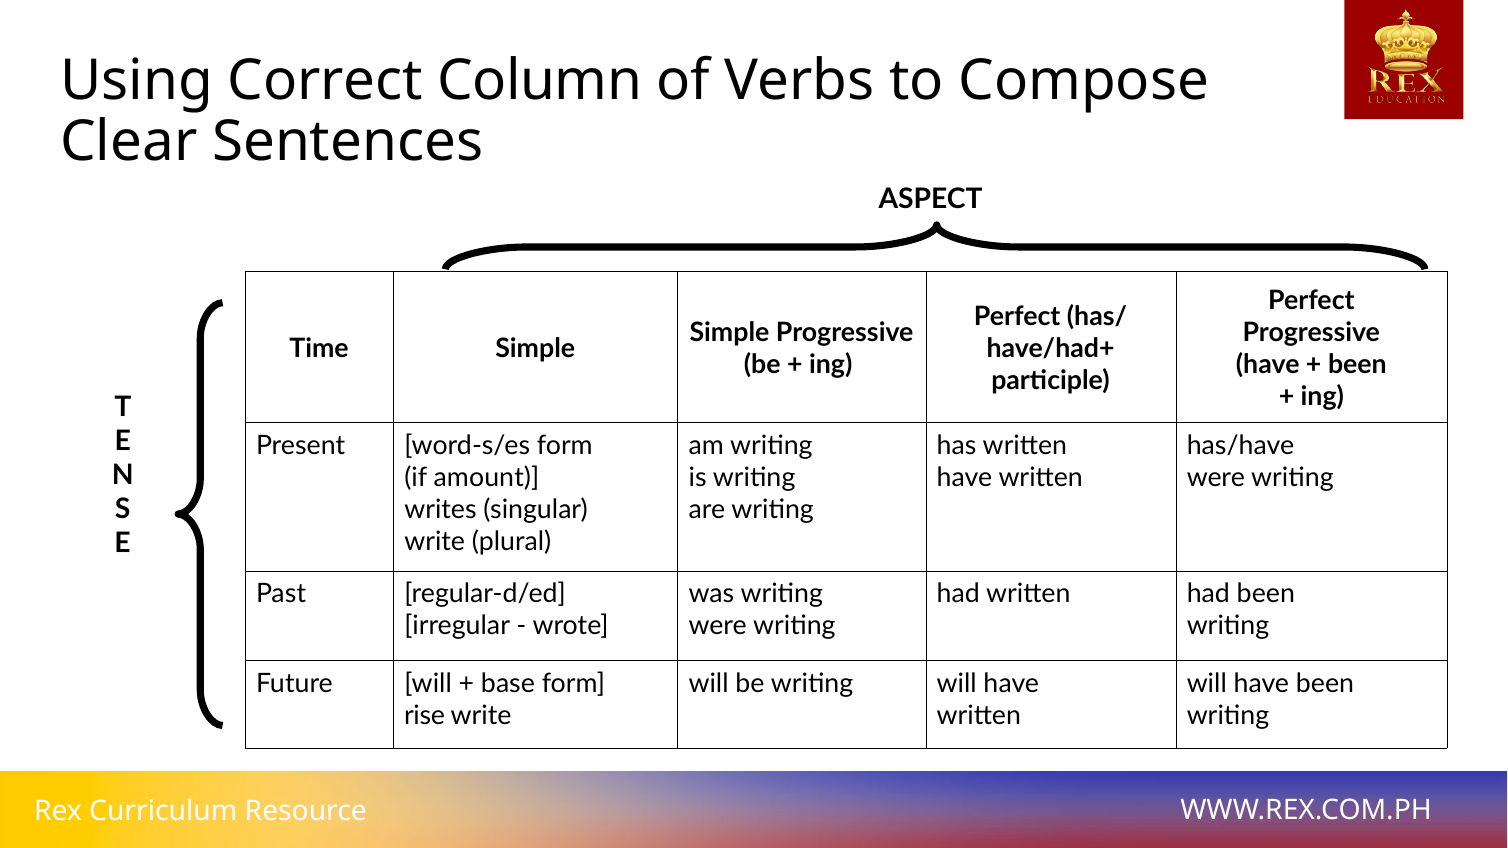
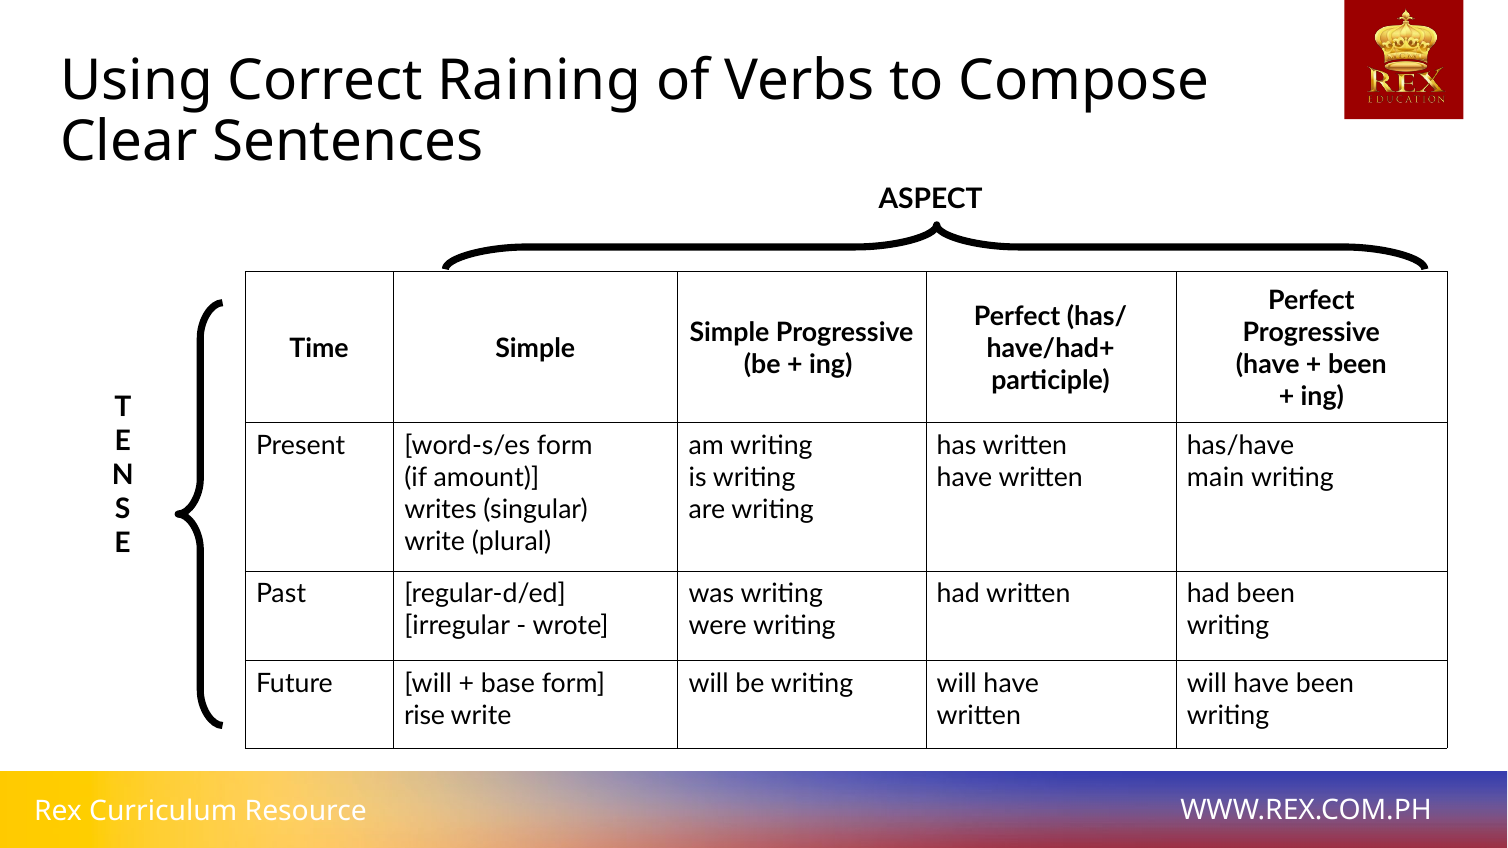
Column: Column -> Raining (539, 81)
were: were -> main (1216, 478)
